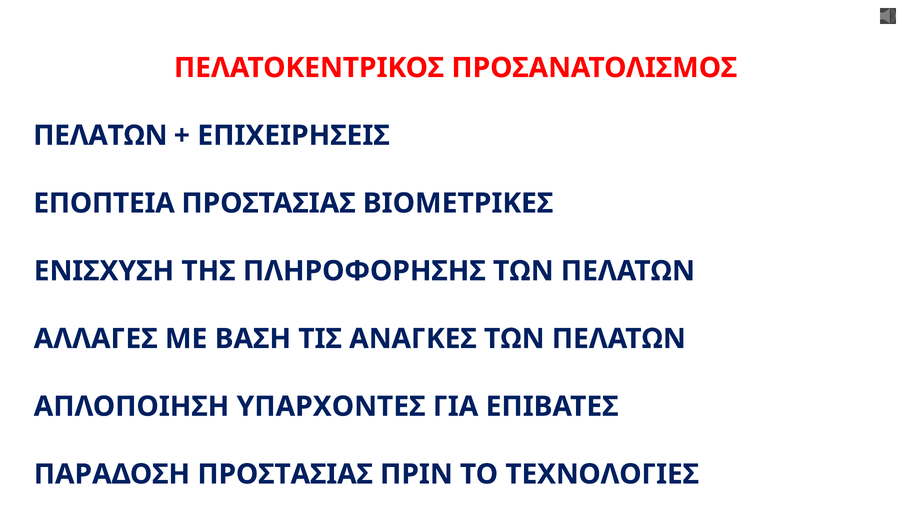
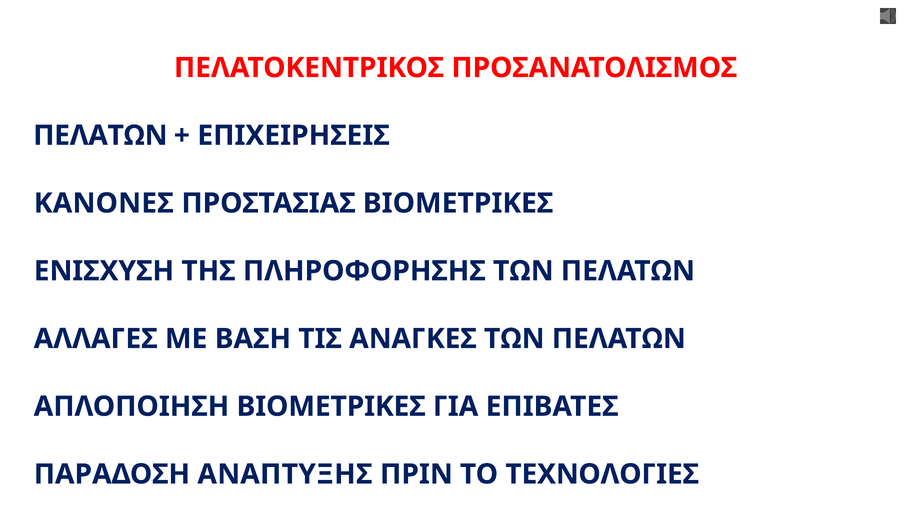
ΕΠΟΠΤΕΙΑ: ΕΠΟΠΤΕΙΑ -> ΚΑΝΟΝΕΣ (104, 203)
ΑΠΛΟΠΟΙΗΣΗ ΥΠΑΡΧΟΝΤΕΣ: ΥΠΑΡΧΟΝΤΕΣ -> ΒΙΟΜΕΤΡΙΚΕΣ (331, 407)
ΠΑΡΑΔΟΣΗ ΠΡΟΣΤΑΣΙΑΣ: ΠΡΟΣΤΑΣΙΑΣ -> ΑΝΑΠΤΥΞΗΣ (285, 475)
